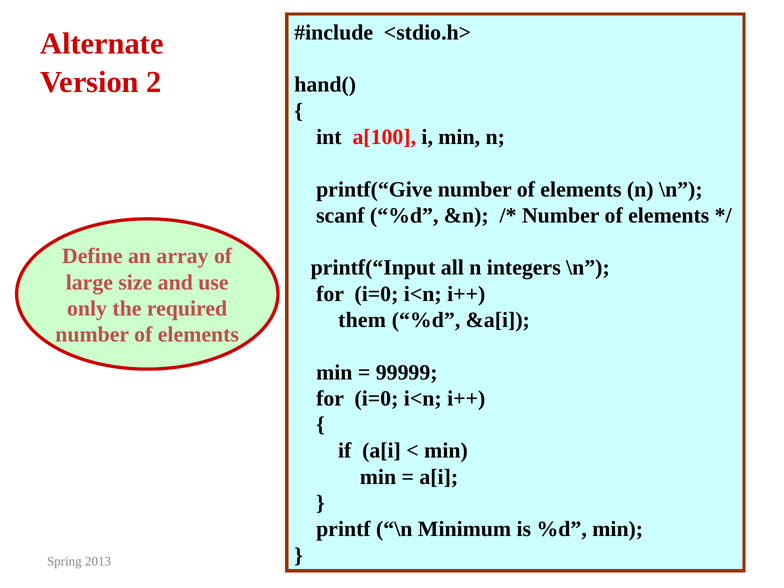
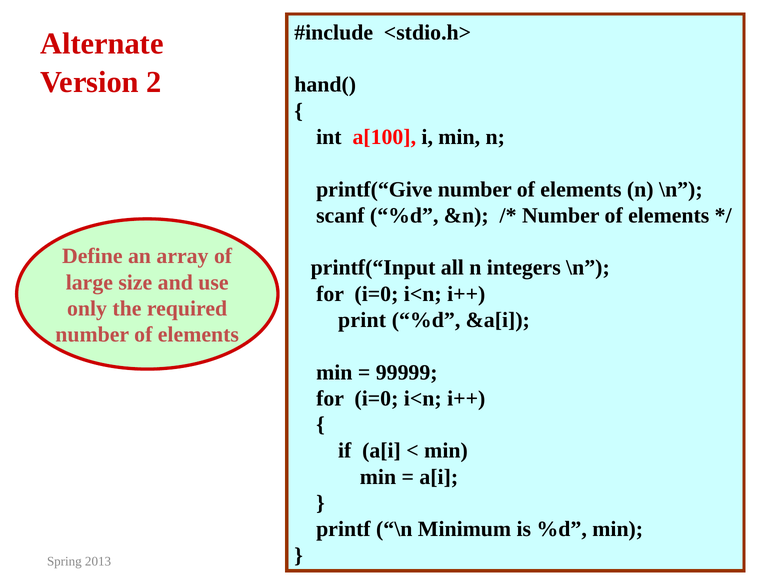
them: them -> print (362, 320)
